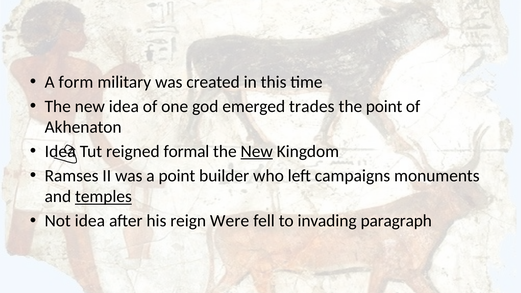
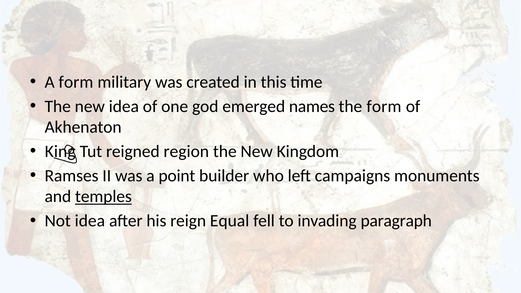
trades: trades -> names (312, 106)
the point: point -> form (384, 106)
Idea: Idea -> King (60, 151)
formal: formal -> region (186, 151)
New underline: present -> none (257, 151)
Were: Were -> Equal (230, 221)
